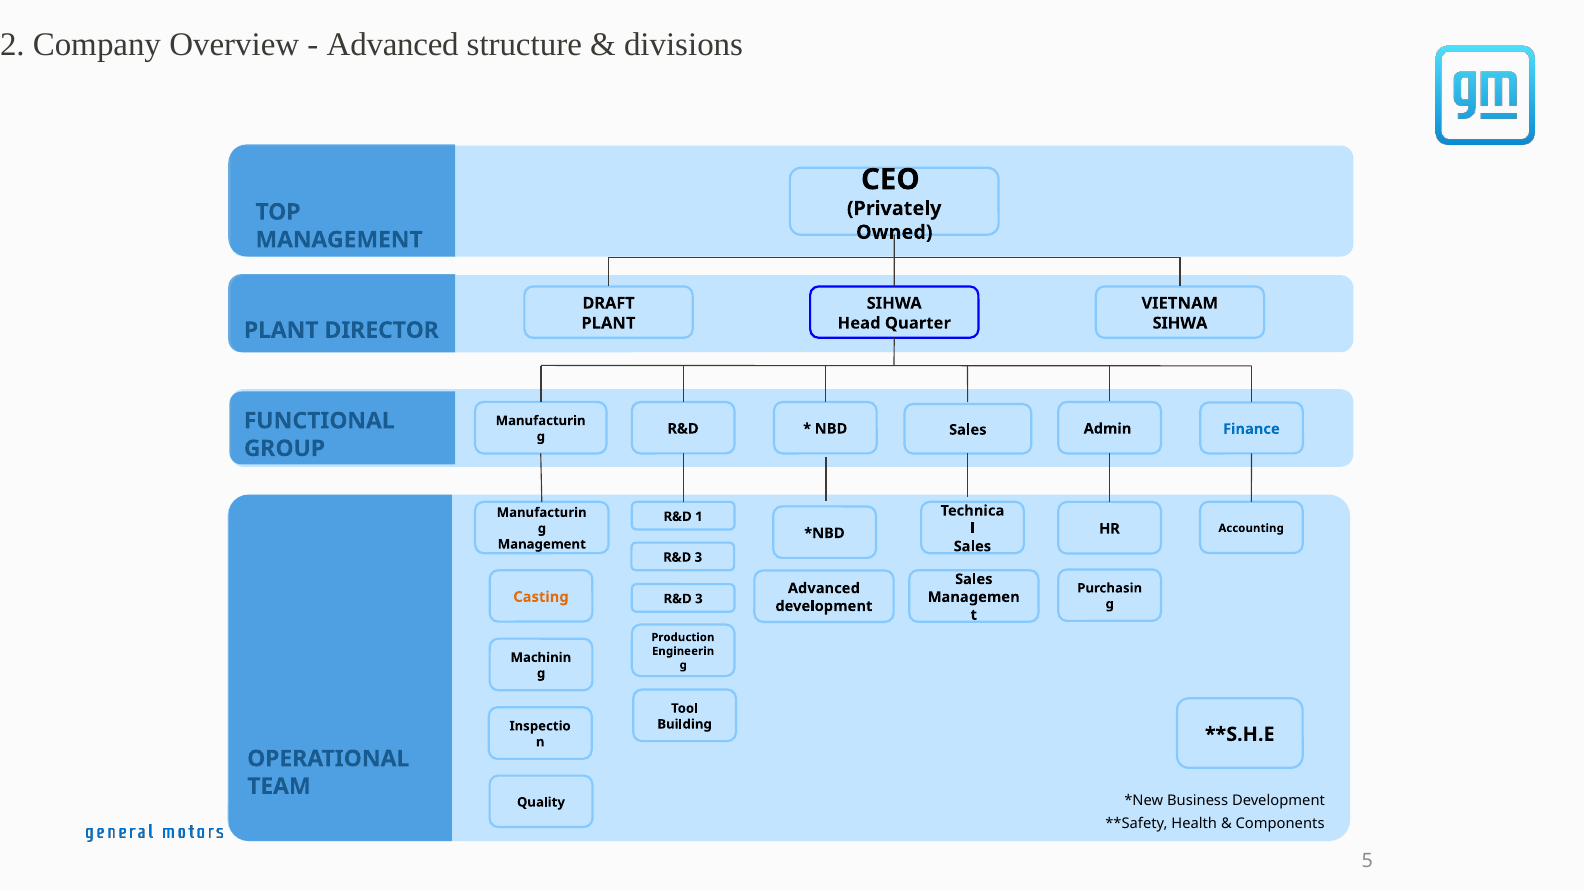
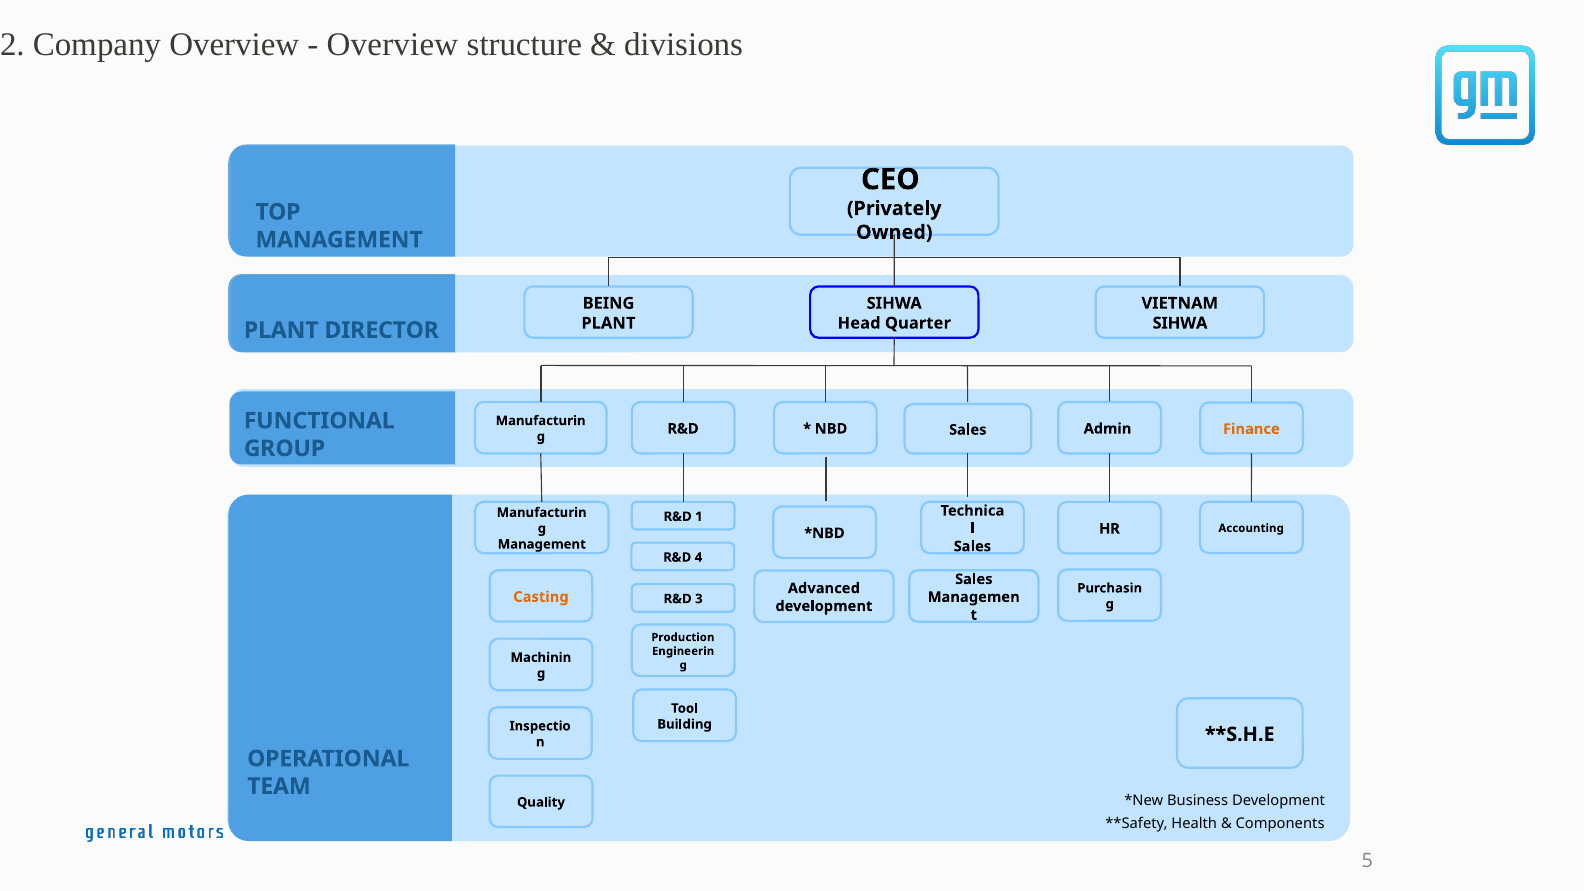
Advanced: Advanced -> Overview (392, 44)
DRAFT: DRAFT -> BEING (609, 303)
Finance colour: blue -> orange (1251, 429)
3: 3 -> 4 (698, 557)
